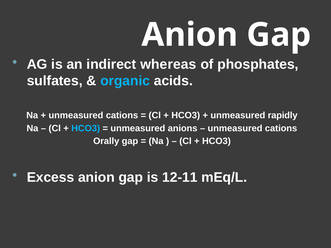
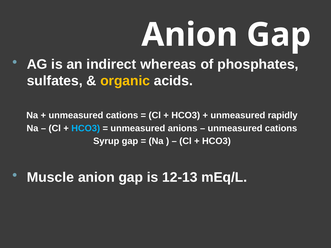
organic colour: light blue -> yellow (125, 81)
Orally: Orally -> Syrup (106, 141)
Excess: Excess -> Muscle (50, 178)
12-11: 12-11 -> 12-13 (180, 178)
